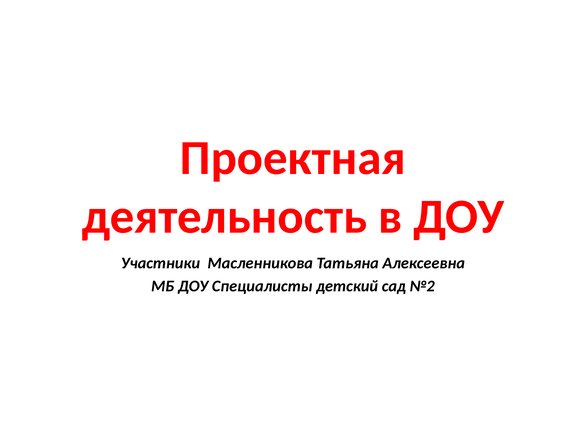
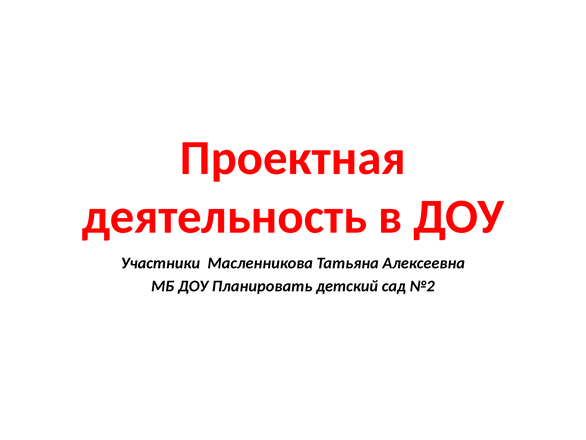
Специалисты: Специалисты -> Планировать (262, 286)
